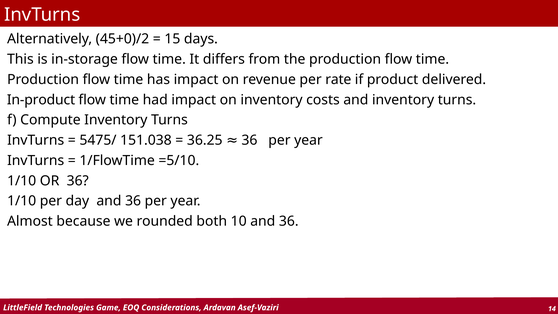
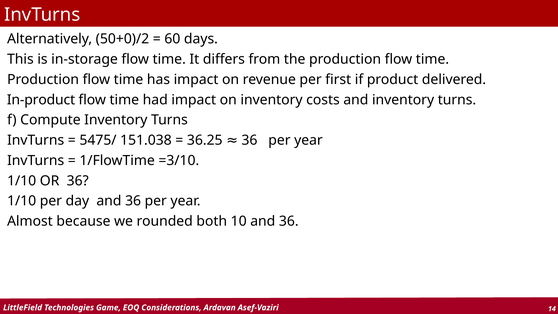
45+0)/2: 45+0)/2 -> 50+0)/2 (122, 39)
15: 15 -> 60 (172, 39)
rate: rate -> first (338, 80)
=5/10: =5/10 -> =3/10 (179, 160)
